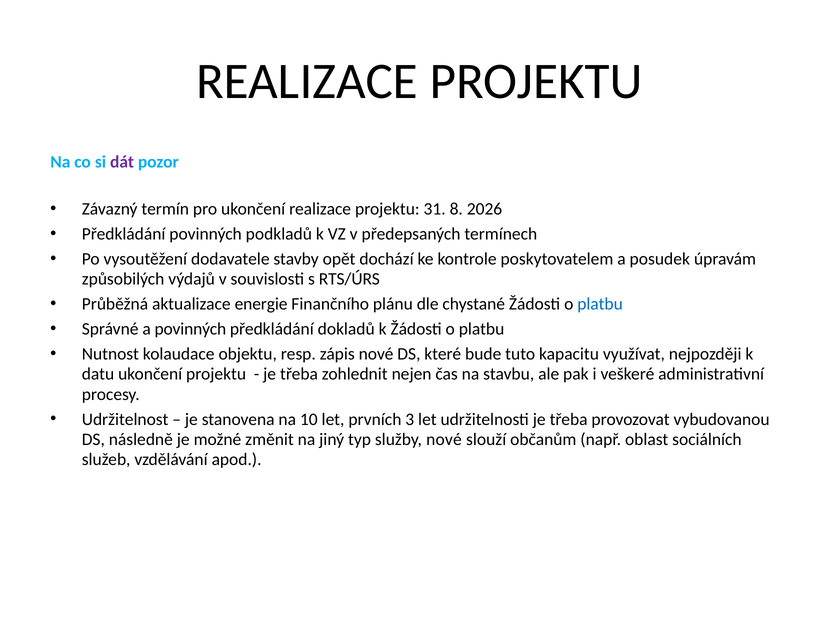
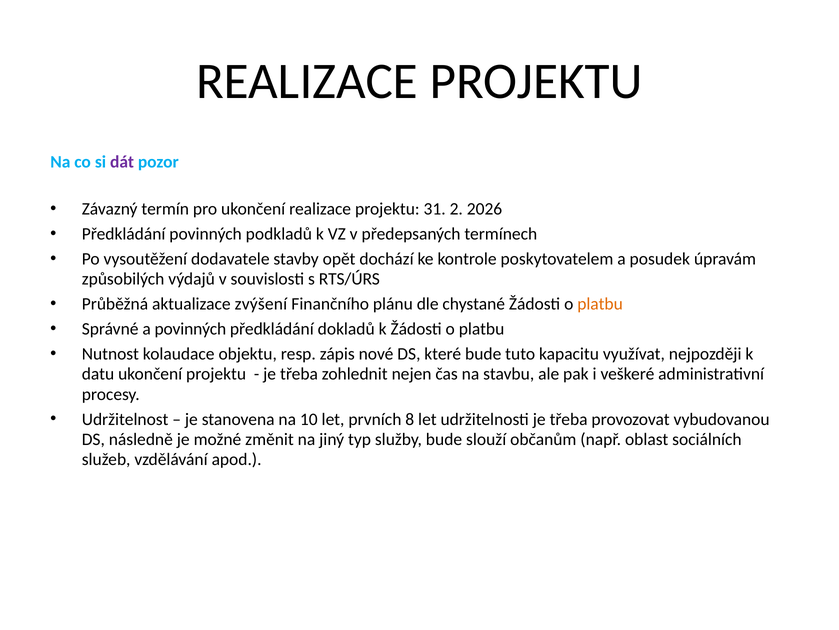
8: 8 -> 2 (456, 209)
energie: energie -> zvýšení (261, 304)
platbu colour: blue -> orange (600, 304)
3: 3 -> 8 (410, 419)
služby nové: nové -> bude (444, 439)
